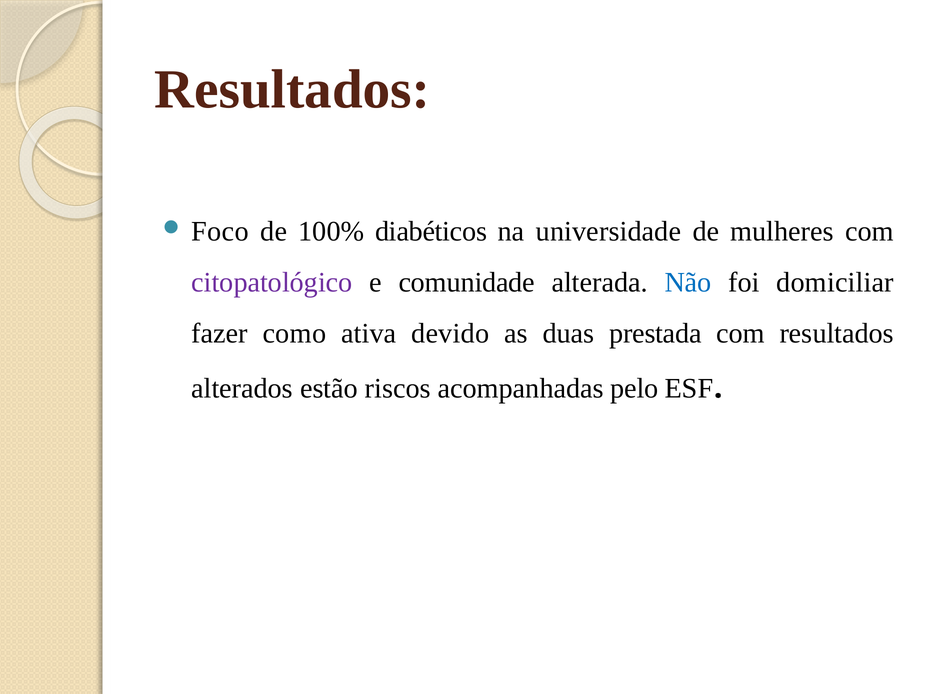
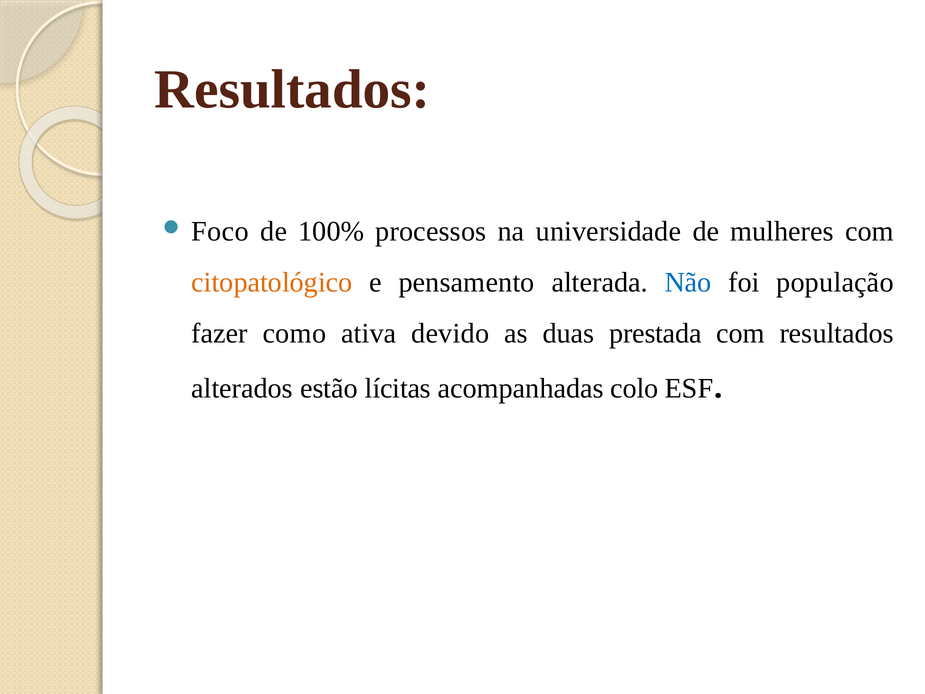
diabéticos: diabéticos -> processos (431, 232)
citopatológico colour: purple -> orange (272, 282)
comunidade: comunidade -> pensamento (467, 282)
domiciliar: domiciliar -> população (835, 282)
riscos: riscos -> lícitas (398, 388)
pelo: pelo -> colo (634, 388)
